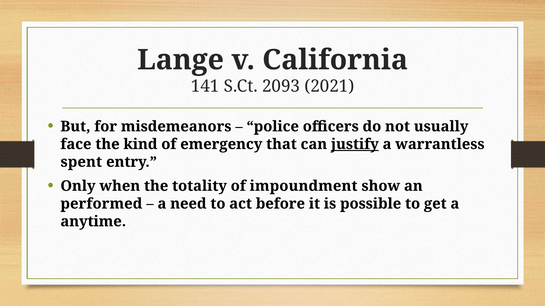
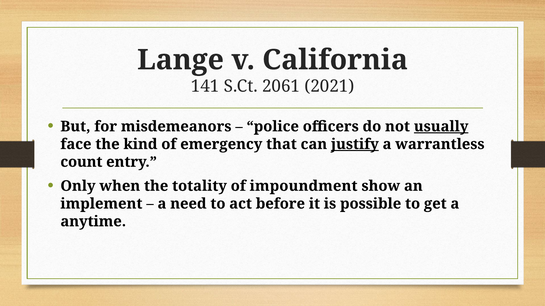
2093: 2093 -> 2061 (281, 86)
usually underline: none -> present (441, 127)
spent: spent -> count (81, 162)
performed: performed -> implement (101, 204)
